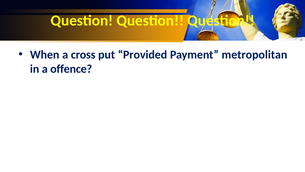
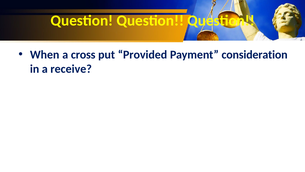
metropolitan: metropolitan -> consideration (255, 54)
offence: offence -> receive (71, 69)
